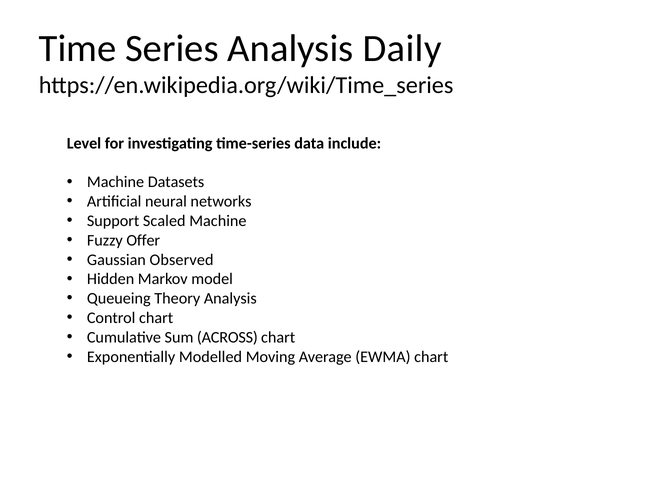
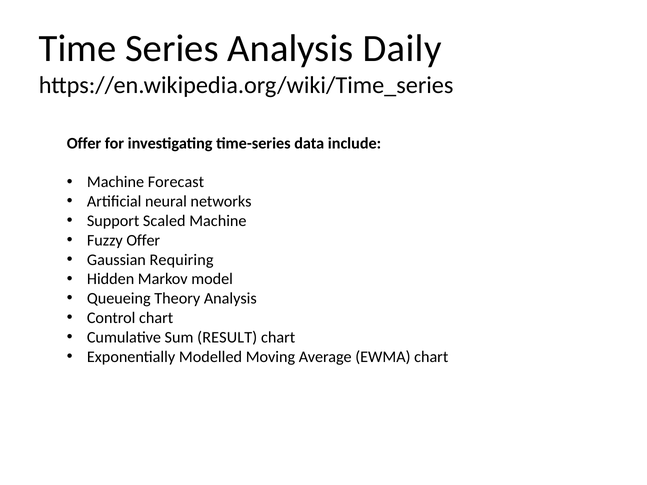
Level: Level -> Offer (84, 143)
Datasets: Datasets -> Forecast (176, 182)
Observed: Observed -> Requiring (182, 260)
ACROSS: ACROSS -> RESULT (227, 337)
